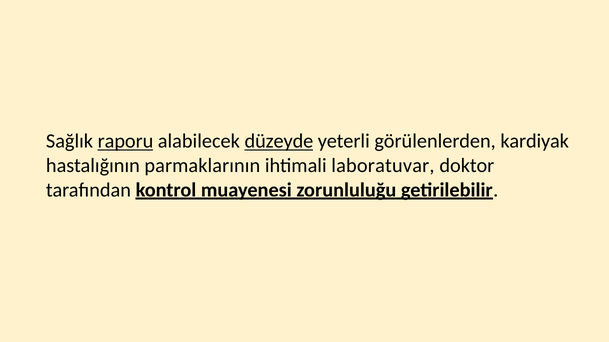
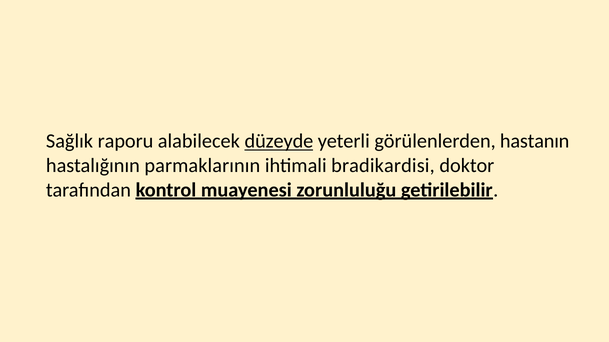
raporu underline: present -> none (126, 141)
kardiyak: kardiyak -> hastanın (535, 141)
laboratuvar: laboratuvar -> bradikardisi (383, 166)
